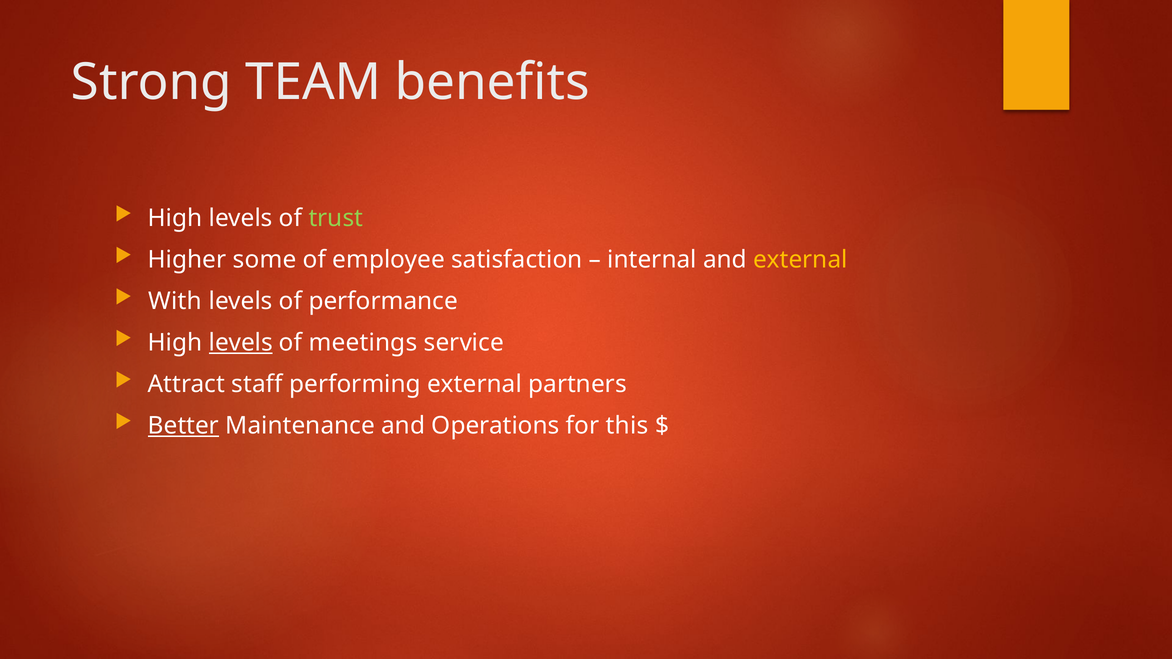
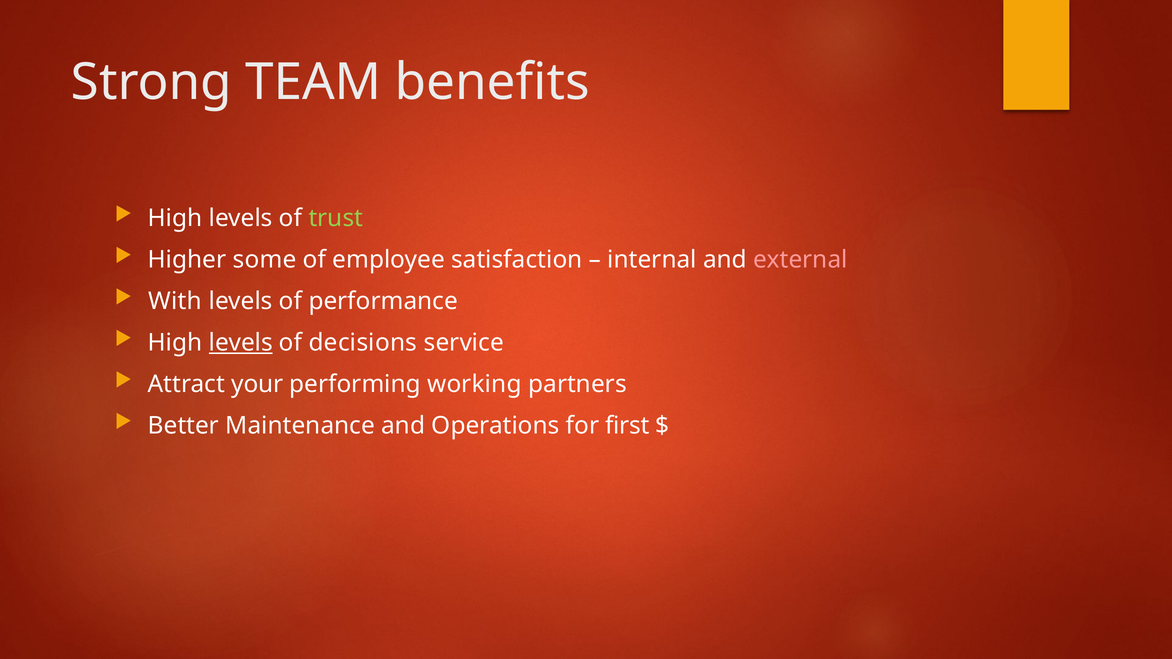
external colour: yellow -> pink (800, 260)
meetings: meetings -> decisions (363, 343)
staff: staff -> your (257, 384)
performing external: external -> working (474, 384)
Better underline: present -> none (183, 426)
this: this -> first (627, 426)
